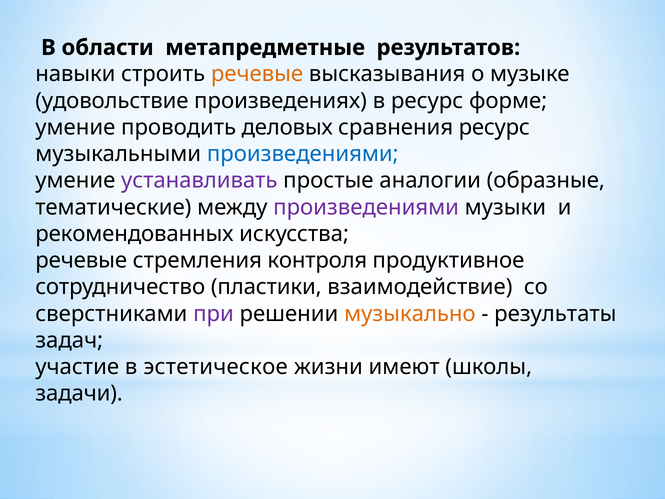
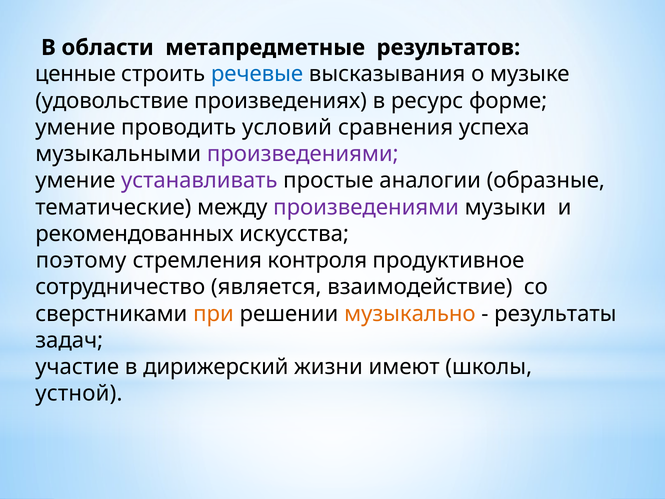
навыки: навыки -> ценные (75, 74)
речевые colour: orange -> blue (257, 74)
деловых: деловых -> условий (287, 127)
сравнения ресурс: ресурс -> успеха (494, 127)
произведениями colour: blue -> purple (303, 154)
речевые: речевые -> поэтому (81, 260)
пластики: пластики -> является (266, 287)
при colour: purple -> orange (213, 314)
эстетическое: эстетическое -> дирижерский (216, 367)
задачи: задачи -> устной (79, 393)
